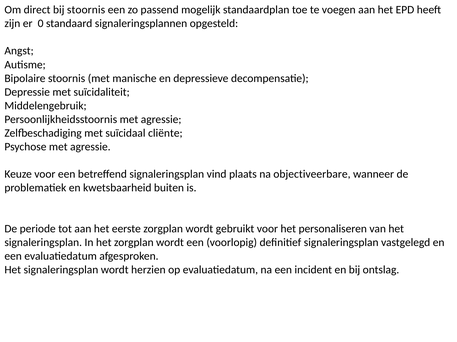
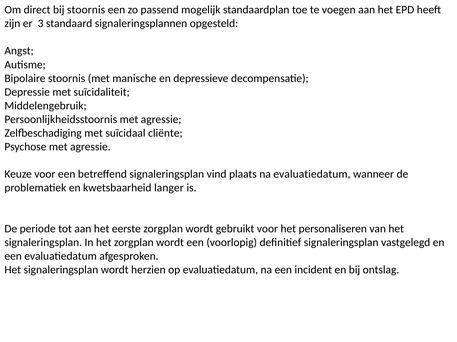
0: 0 -> 3 (41, 24)
na objectiveerbare: objectiveerbare -> evaluatiedatum (312, 174)
buiten: buiten -> langer (169, 188)
